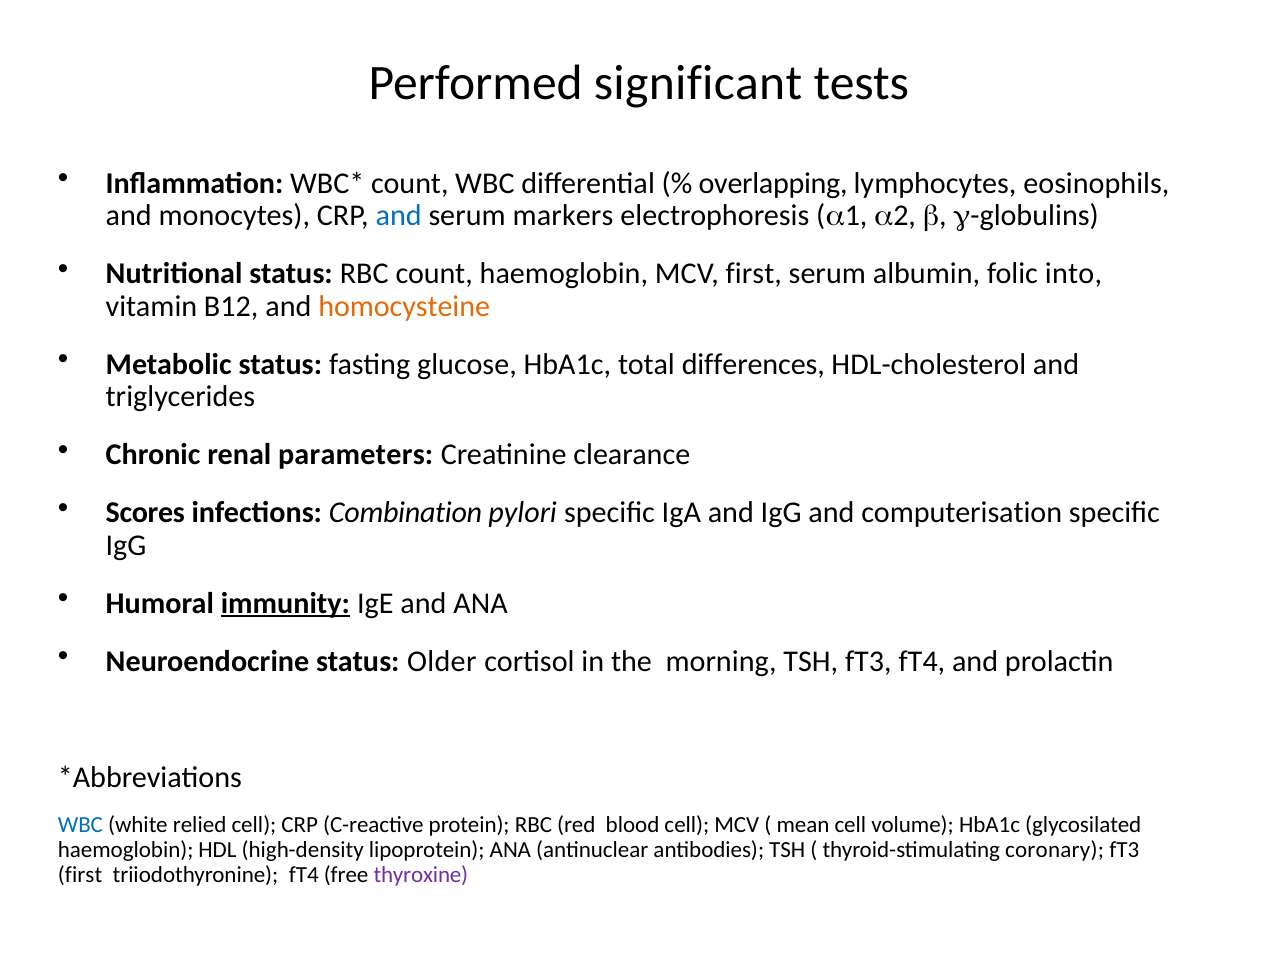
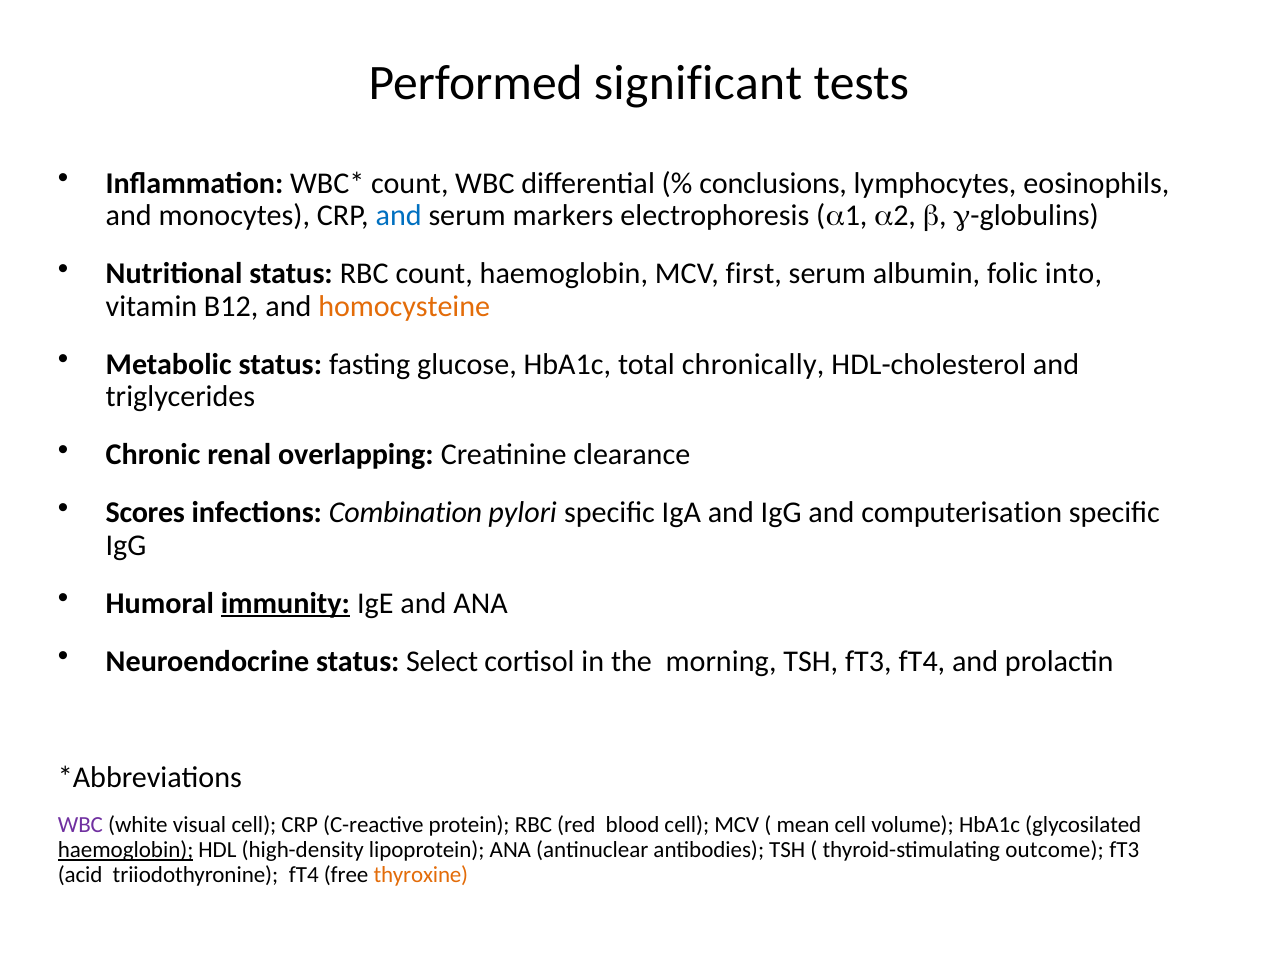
overlapping: overlapping -> conclusions (773, 183)
differences: differences -> chronically (753, 364)
parameters: parameters -> overlapping (356, 455)
Older: Older -> Select (442, 661)
WBC colour: blue -> purple (80, 825)
relied: relied -> visual (200, 825)
haemoglobin underline: none -> present (126, 850)
coronary: coronary -> outcome (1055, 850)
first: first -> acid (80, 875)
thyroxine colour: purple -> orange (421, 875)
